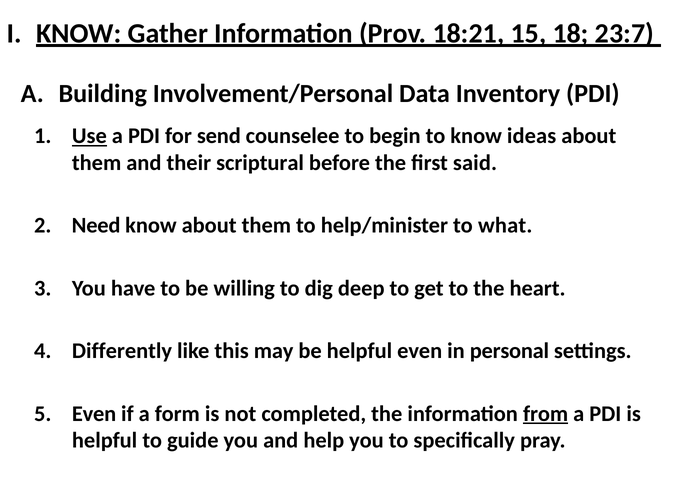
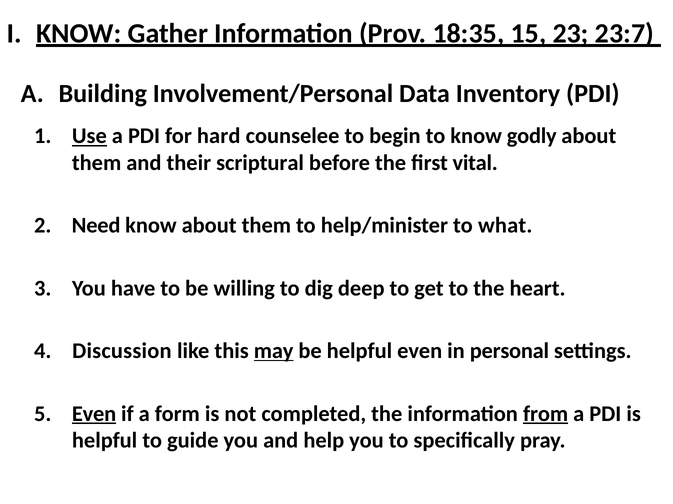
18:21: 18:21 -> 18:35 (468, 34)
18: 18 -> 23 (571, 34)
send: send -> hard (219, 136)
ideas: ideas -> godly (532, 136)
said: said -> vital (475, 163)
Differently: Differently -> Discussion (122, 351)
may underline: none -> present (274, 351)
Even underline: none -> present (94, 414)
